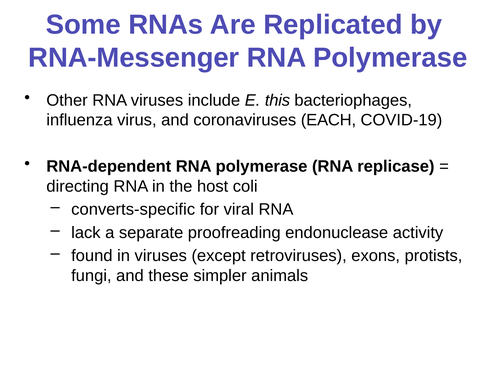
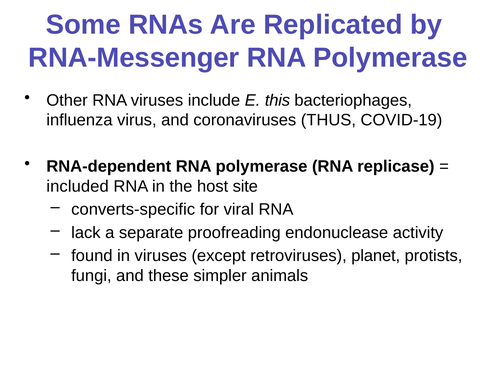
EACH: EACH -> THUS (328, 120)
directing: directing -> included (78, 186)
coli: coli -> site (245, 186)
exons: exons -> planet (376, 256)
